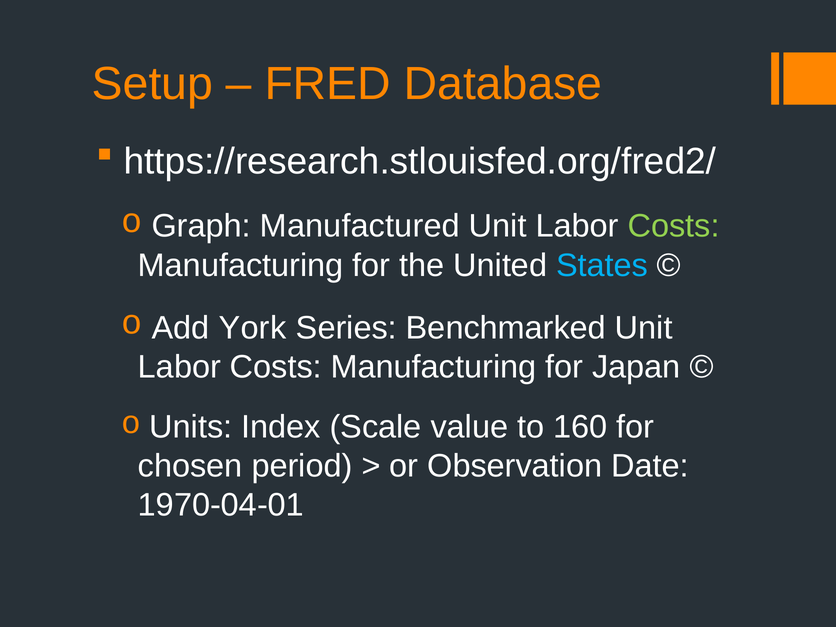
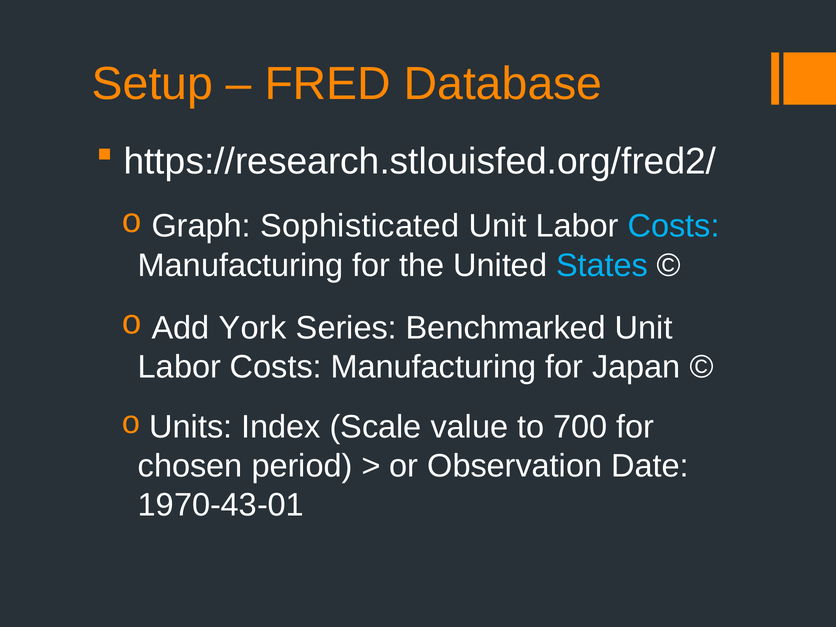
Manufactured: Manufactured -> Sophisticated (360, 226)
Costs colour: light green -> light blue (674, 226)
160: 160 -> 700 (580, 427)
1970-04-01: 1970-04-01 -> 1970-43-01 (221, 505)
